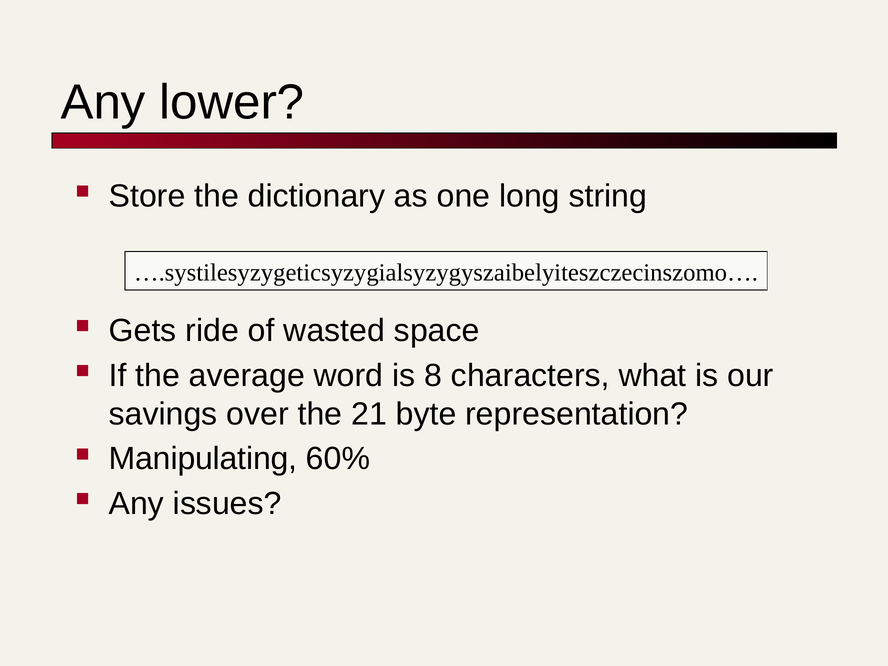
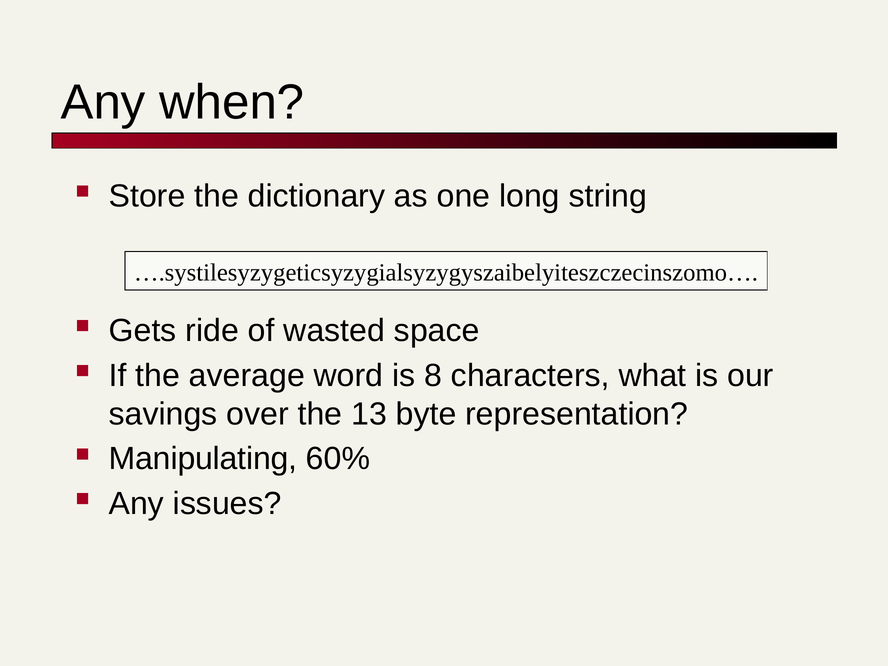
lower: lower -> when (232, 103)
21: 21 -> 13 (369, 414)
